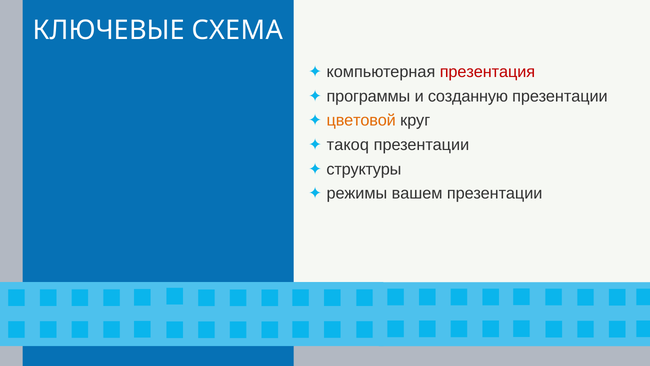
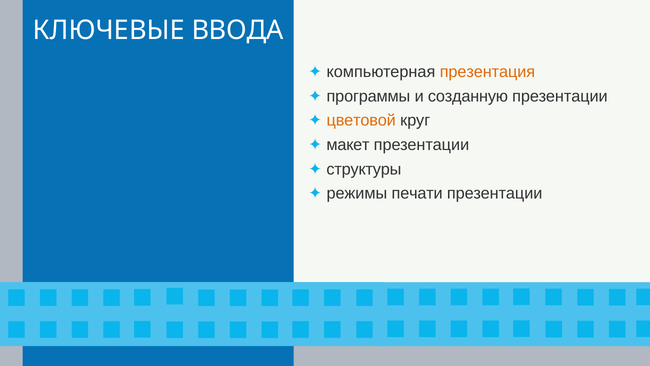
СХЕМА: СХЕМА -> ВВОДА (238, 30)
презентация colour: red -> orange (487, 72)
такоq: такоq -> макет (348, 145)
вашем: вашем -> печати (417, 193)
